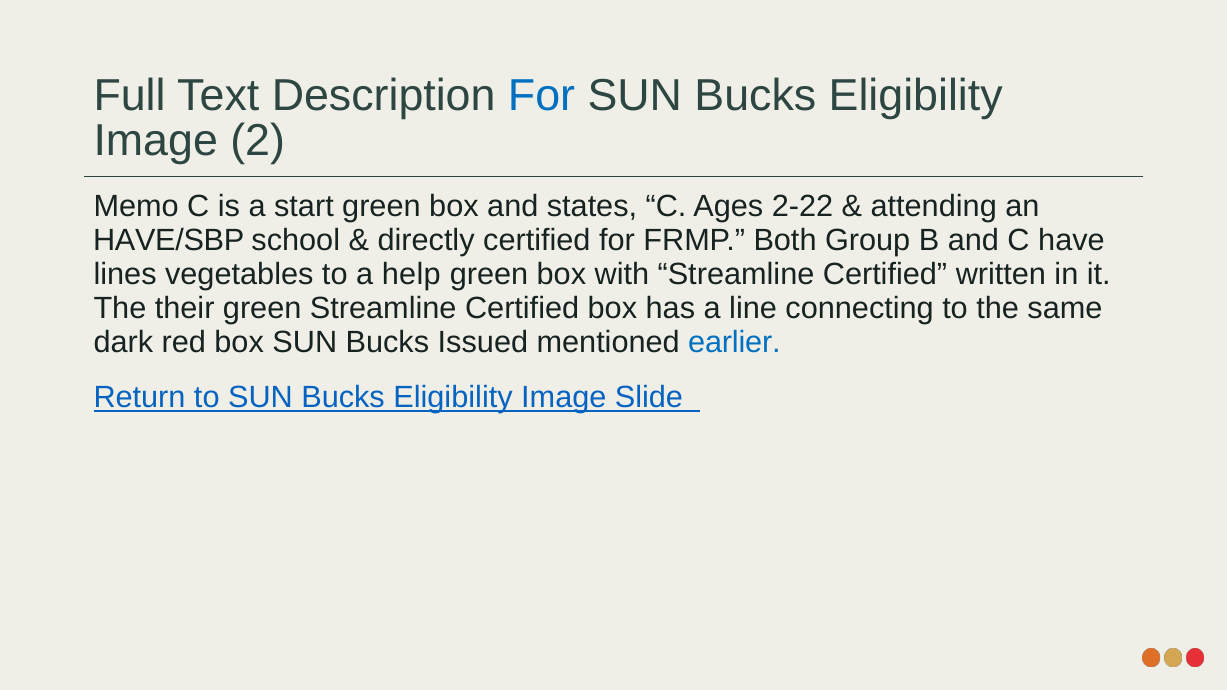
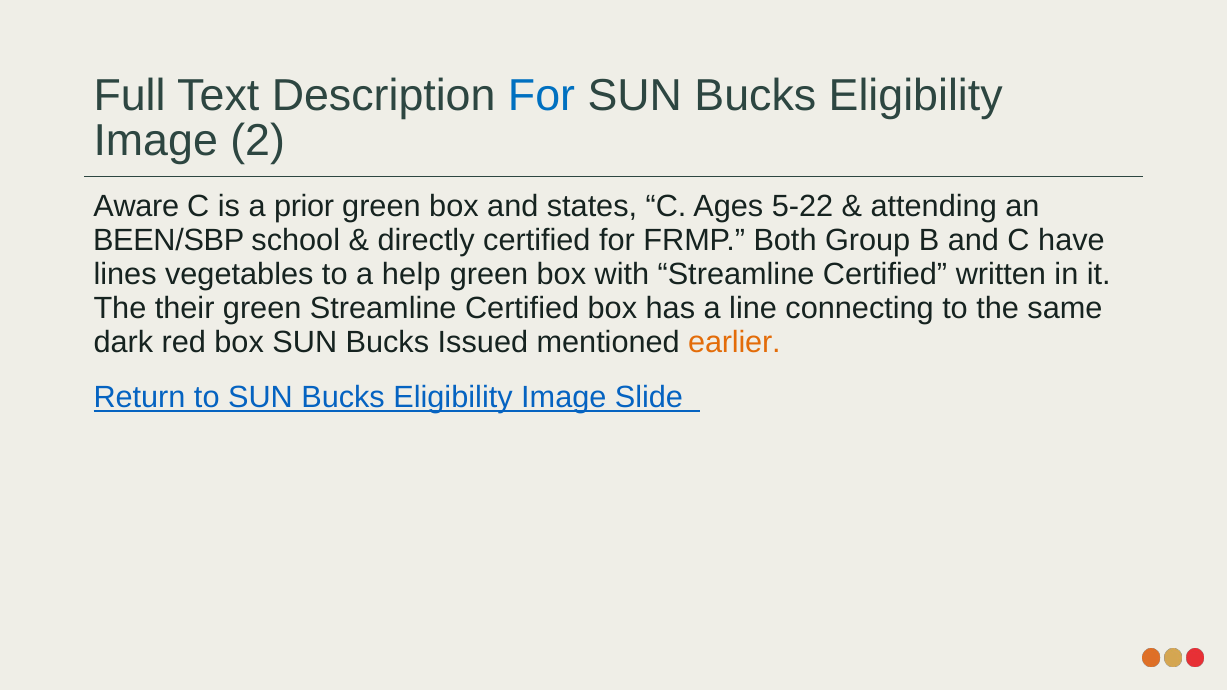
Memo: Memo -> Aware (136, 206)
start: start -> prior (304, 206)
2-22: 2-22 -> 5-22 (802, 206)
HAVE/SBP: HAVE/SBP -> BEEN/SBP (169, 240)
earlier colour: blue -> orange (734, 343)
